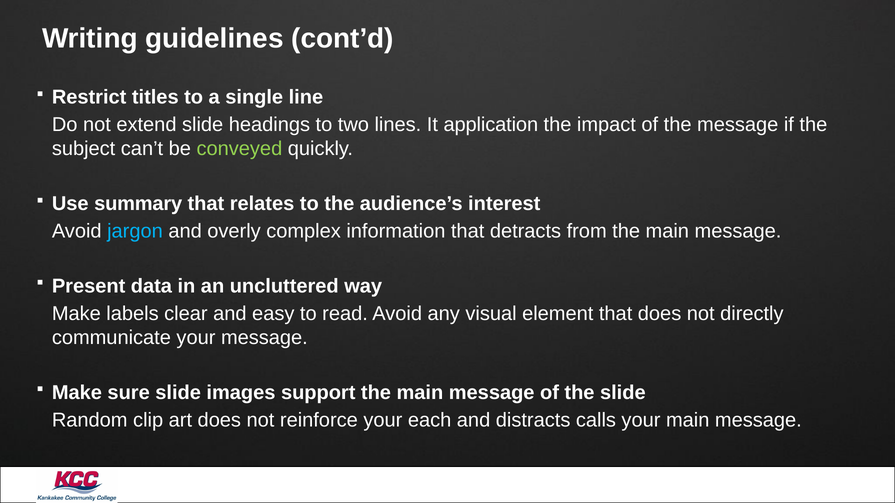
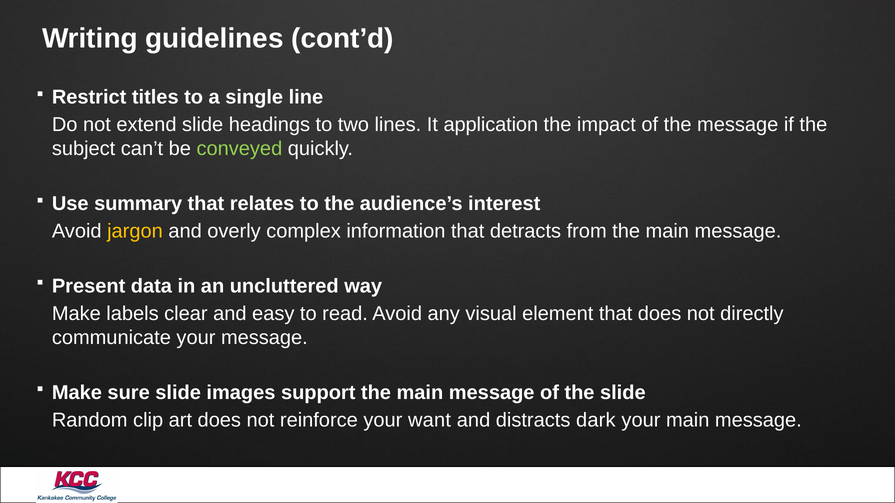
jargon colour: light blue -> yellow (135, 231)
each: each -> want (429, 420)
calls: calls -> dark (596, 420)
